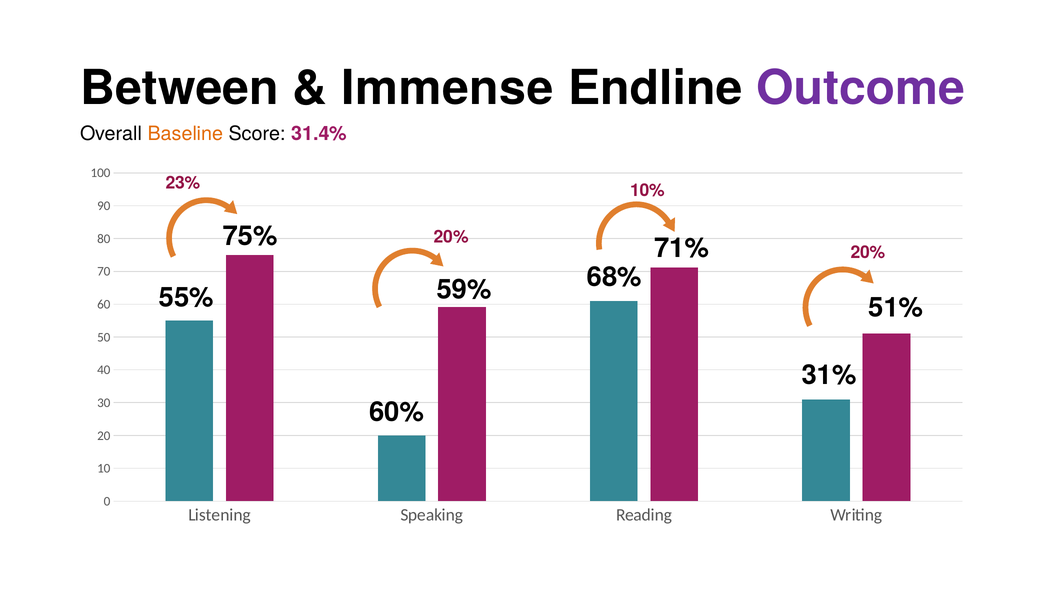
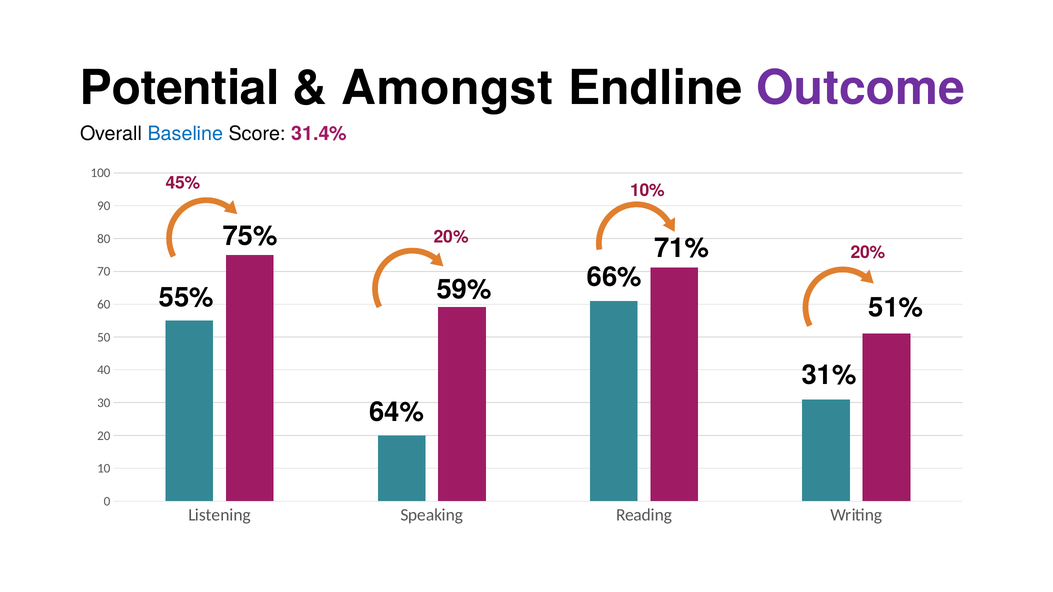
Between: Between -> Potential (180, 88)
Immense: Immense -> Amongst (447, 88)
Baseline colour: orange -> blue (185, 134)
23%: 23% -> 45% (183, 183)
68%: 68% -> 66% (614, 278)
60%: 60% -> 64% (397, 412)
